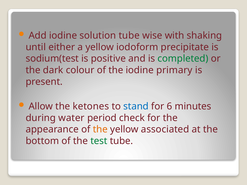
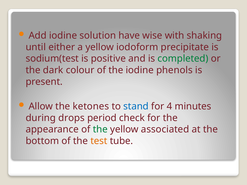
solution tube: tube -> have (129, 36)
primary: primary -> phenols (174, 70)
6: 6 -> 4 (169, 107)
water: water -> drops (71, 118)
the colour: orange -> green (100, 130)
test colour: green -> orange (99, 141)
